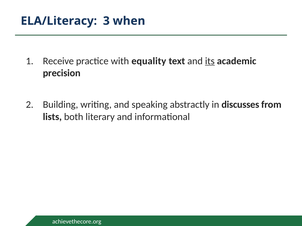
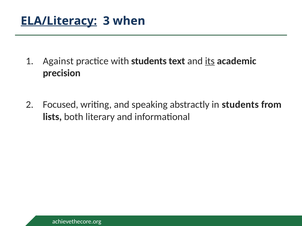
ELA/Literacy underline: none -> present (59, 21)
Receive: Receive -> Against (58, 61)
with equality: equality -> students (149, 61)
Building: Building -> Focused (61, 105)
in discusses: discusses -> students (240, 105)
